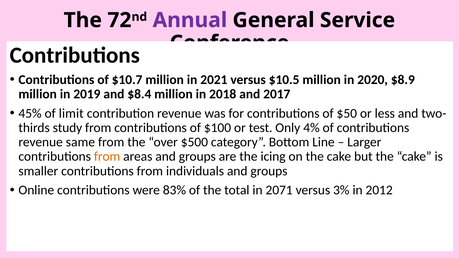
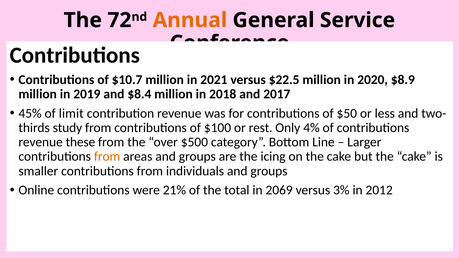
Annual colour: purple -> orange (190, 20)
$10.5: $10.5 -> $22.5 (284, 80)
test: test -> rest (261, 128)
same: same -> these (80, 142)
83%: 83% -> 21% (174, 190)
2071: 2071 -> 2069 (279, 190)
